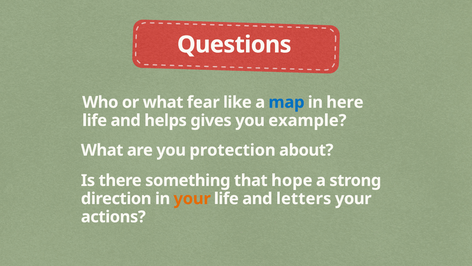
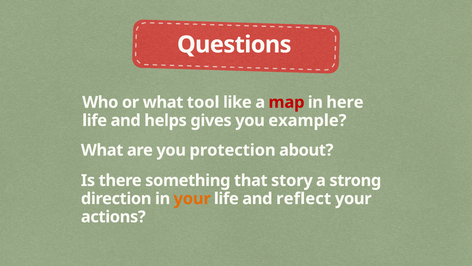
fear: fear -> tool (203, 102)
map colour: blue -> red (287, 102)
hope: hope -> story (292, 180)
letters: letters -> reflect (304, 198)
